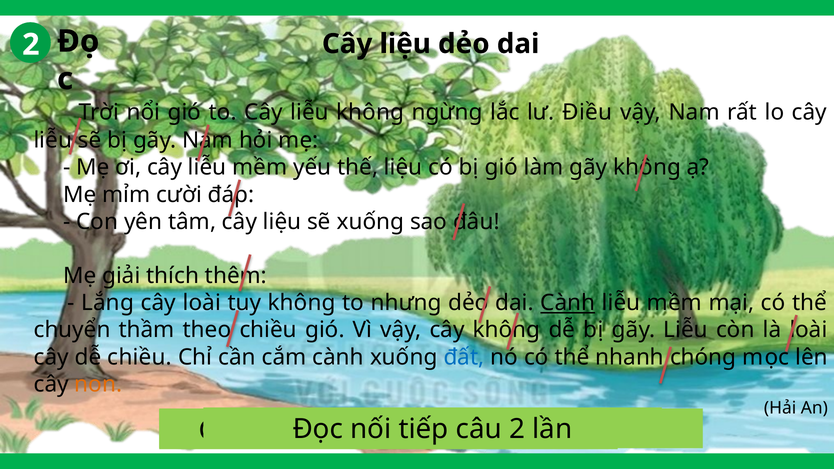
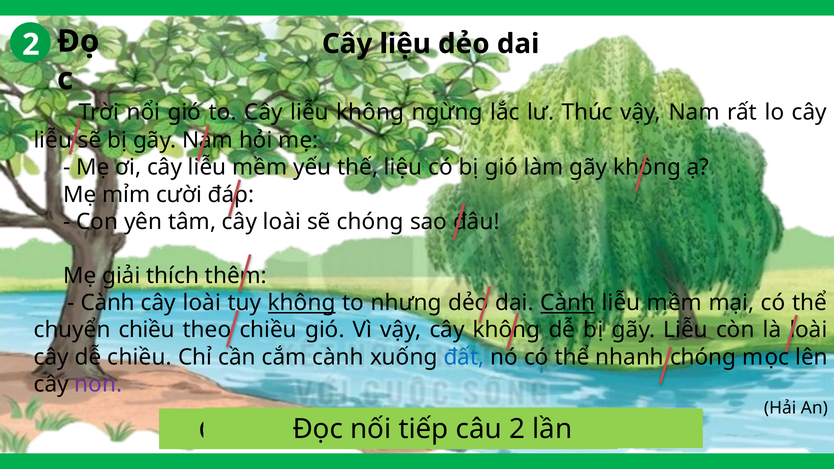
lư Điều: Điều -> Thúc (587, 112)
liệu: liệu -> loài (282, 222)
sẽ xuống: xuống -> chóng (370, 222)
Lắng: Lắng -> Cành (108, 303)
không underline: none -> present (302, 303)
chuyển thầm: thầm -> chiều (147, 330)
non colour: orange -> purple (98, 384)
